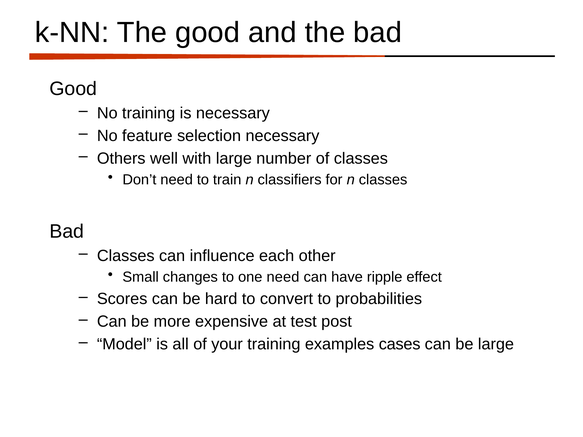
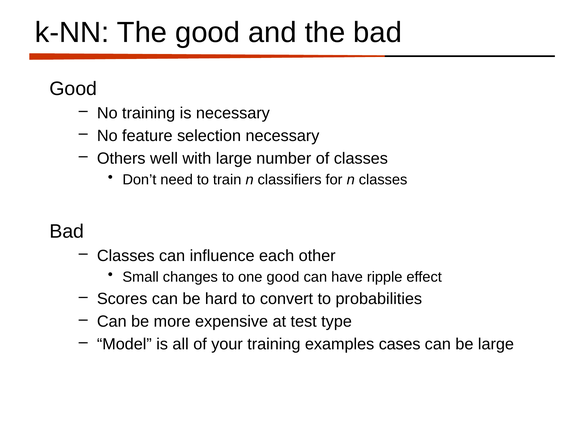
one need: need -> good (283, 277)
post: post -> type (337, 322)
